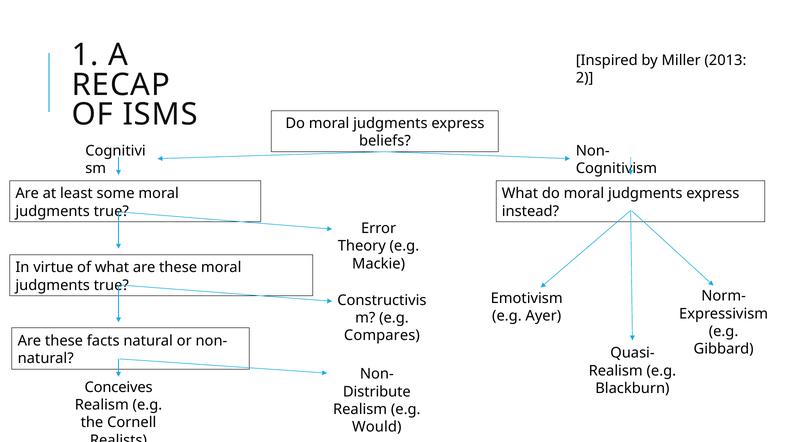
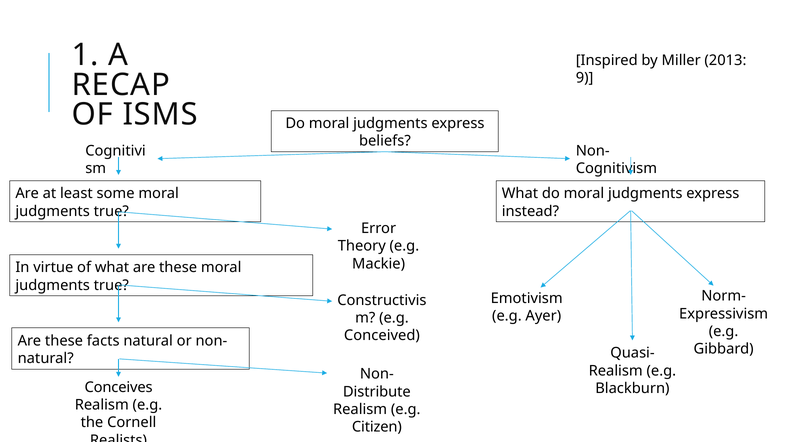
2: 2 -> 9 (585, 78)
Compares: Compares -> Conceived (382, 335)
Would: Would -> Citizen (377, 427)
